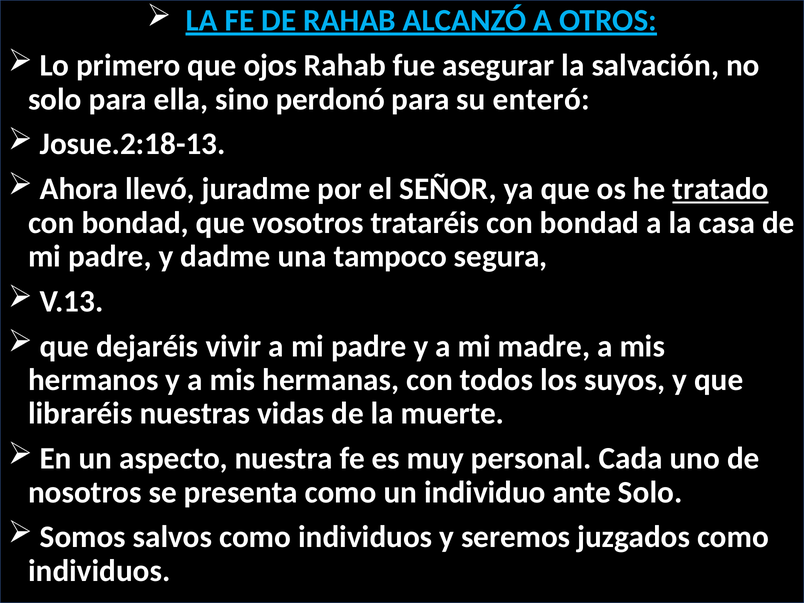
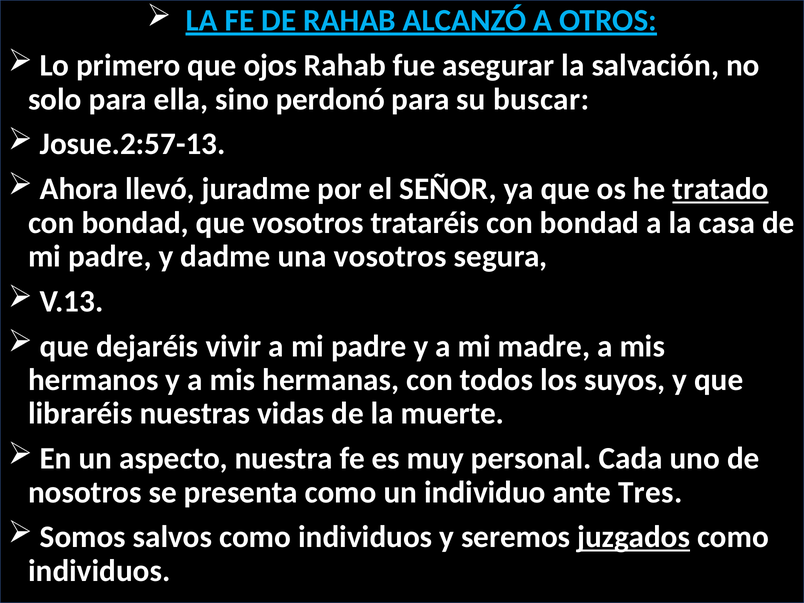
enteró: enteró -> buscar (541, 99)
Josue.2:18-13: Josue.2:18-13 -> Josue.2:57-13 (133, 144)
una tampoco: tampoco -> vosotros (390, 256)
ante Solo: Solo -> Tres (650, 492)
juzgados underline: none -> present (634, 537)
